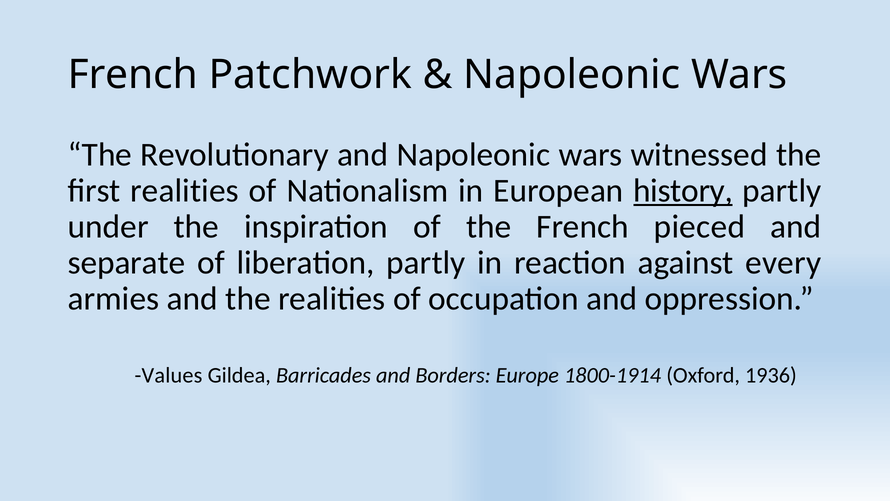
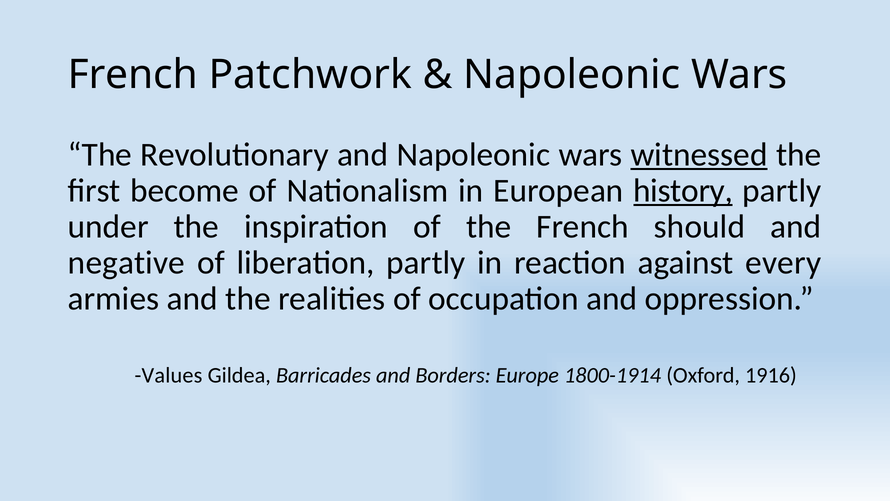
witnessed underline: none -> present (699, 154)
first realities: realities -> become (185, 190)
pieced: pieced -> should (699, 227)
separate: separate -> negative (126, 263)
1936: 1936 -> 1916 (771, 375)
